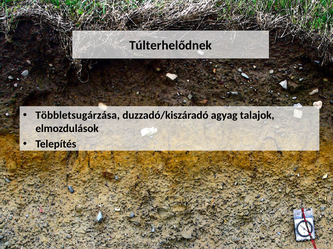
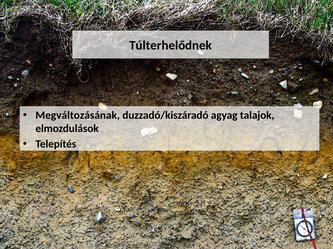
Többletsugárzása: Többletsugárzása -> Megváltozásának (78, 116)
